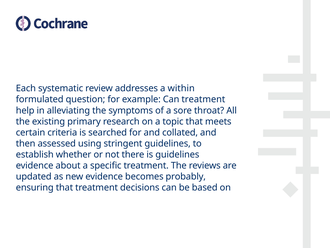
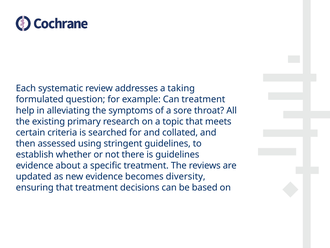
within: within -> taking (181, 88)
probably: probably -> diversity (186, 176)
